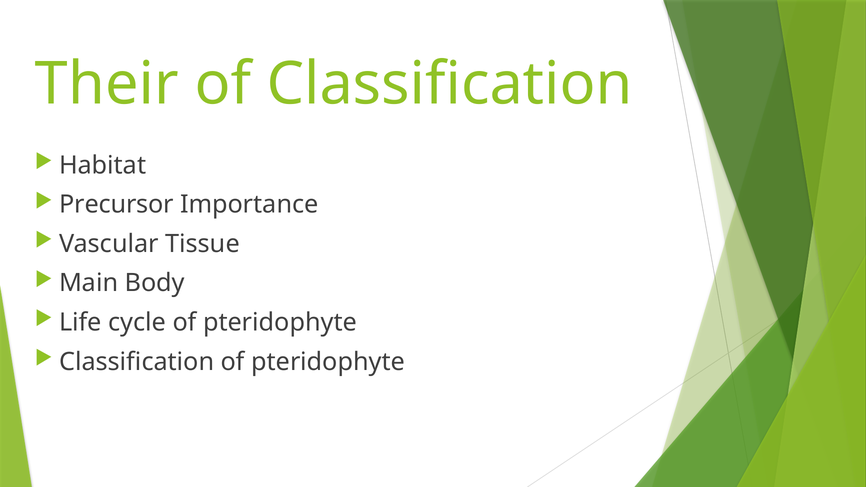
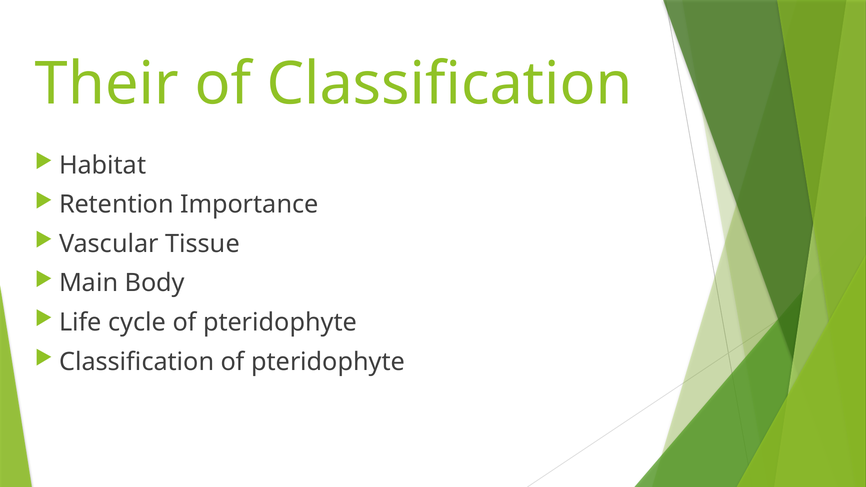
Precursor: Precursor -> Retention (116, 205)
